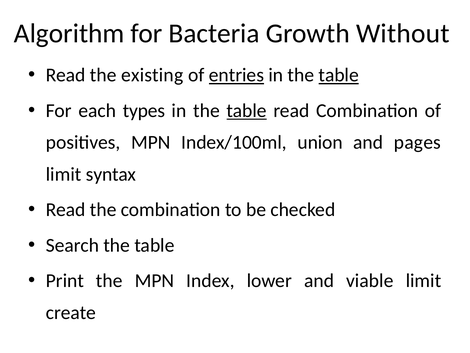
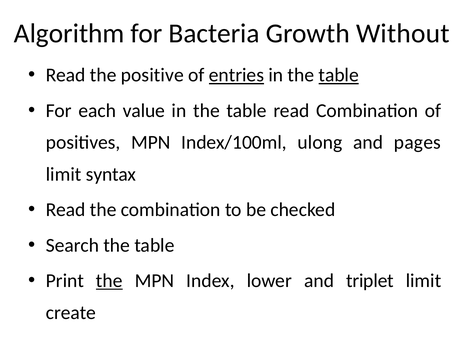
existing: existing -> positive (152, 75)
types: types -> value (144, 111)
table underline: present -> none (247, 111)
union: union -> ulong (320, 142)
the underline: none -> present (109, 280)
viable: viable -> triplet (370, 280)
